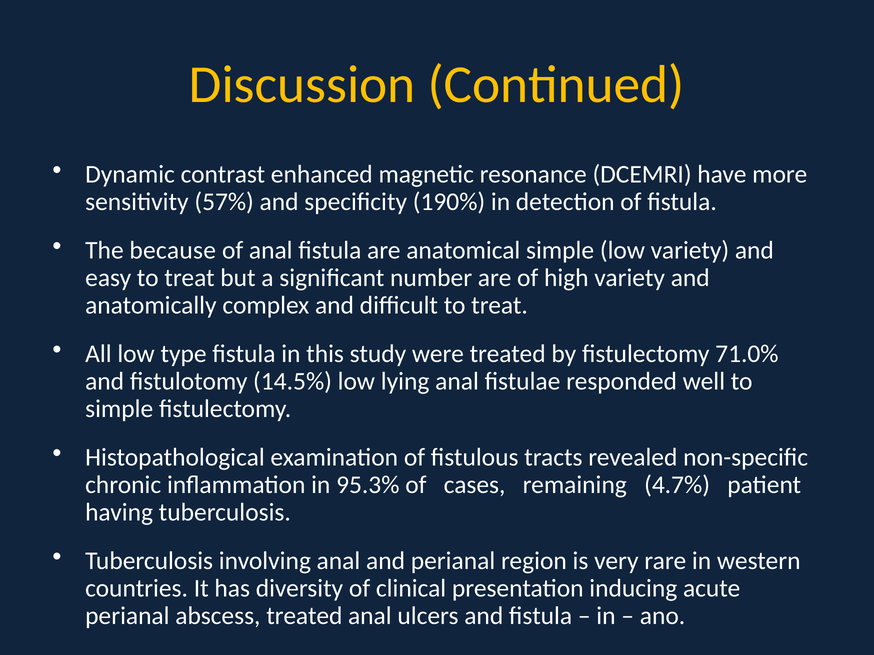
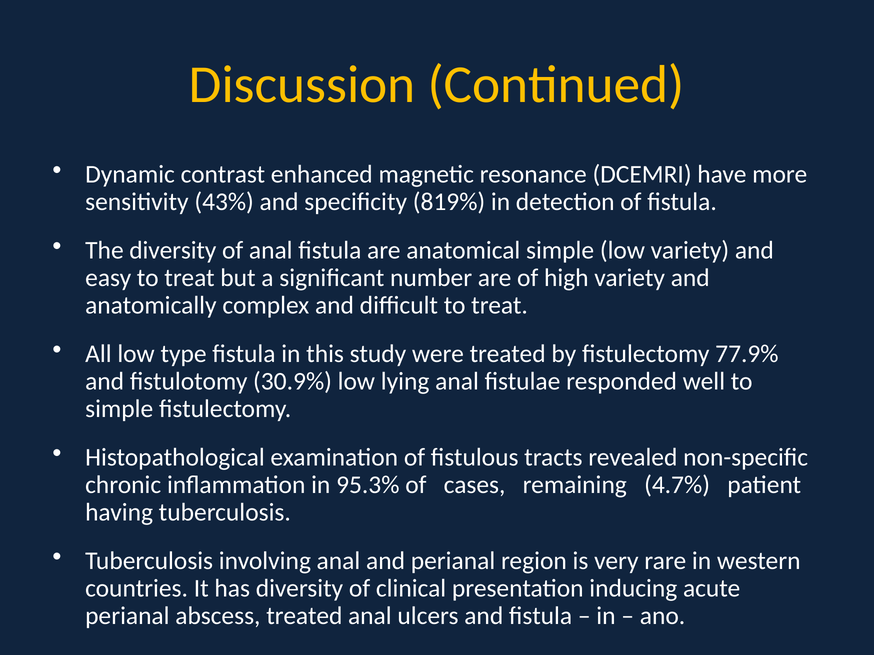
57%: 57% -> 43% (224, 202)
190%: 190% -> 819% (449, 202)
The because: because -> diversity (173, 250)
71.0%: 71.0% -> 77.9% (747, 354)
14.5%: 14.5% -> 30.9% (293, 381)
